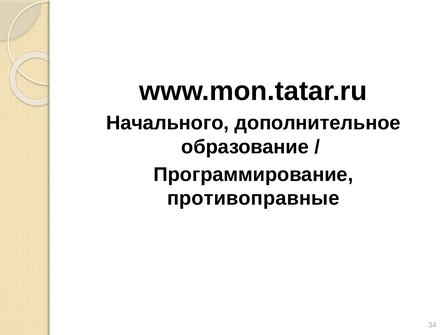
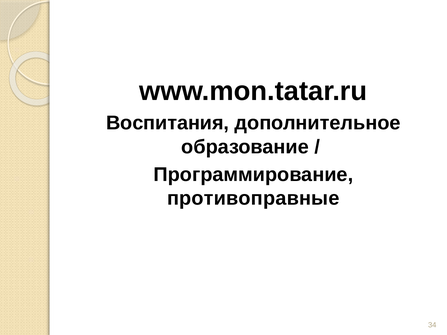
Начального: Начального -> Воспитания (168, 123)
